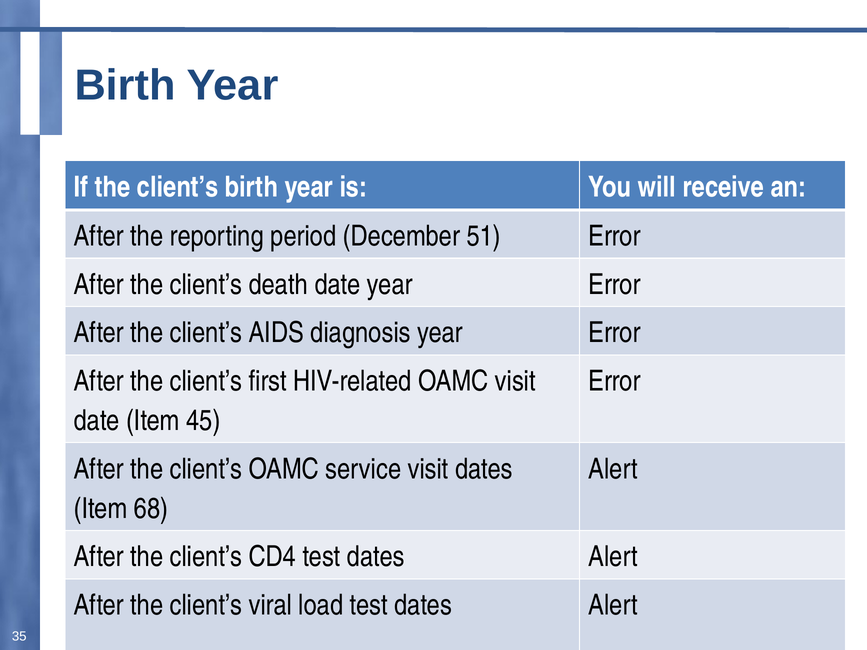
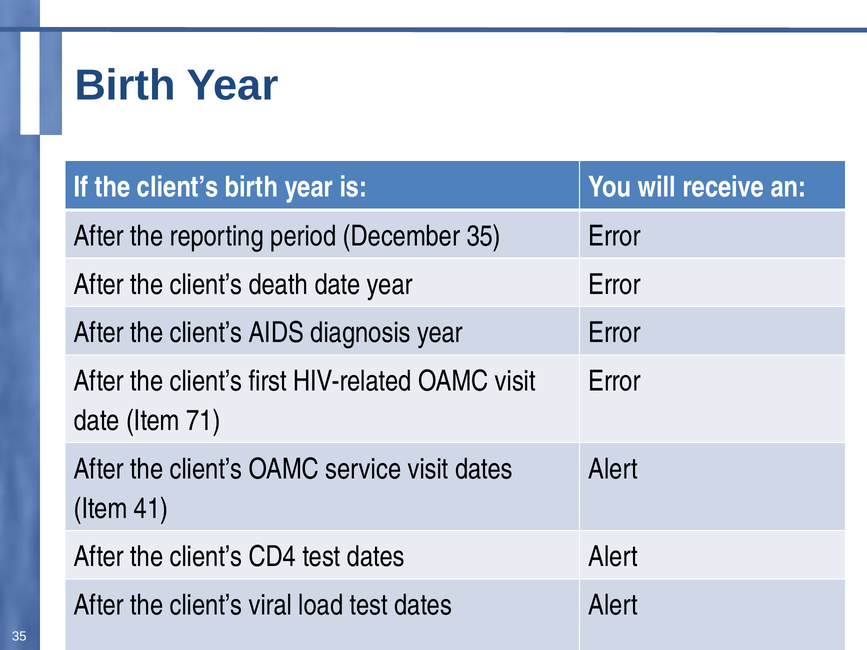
December 51: 51 -> 35 (484, 236)
45: 45 -> 71 (203, 421)
68: 68 -> 41 (151, 509)
